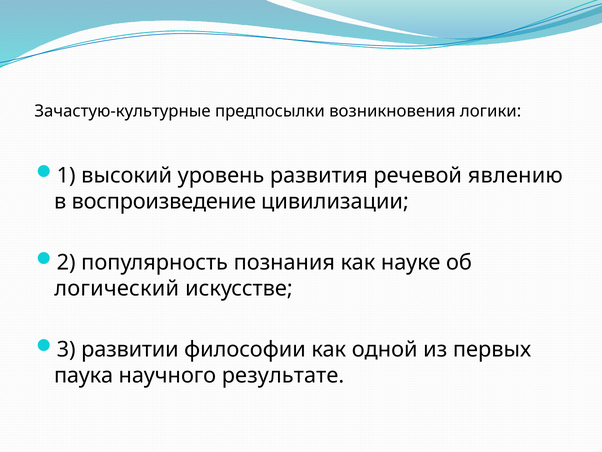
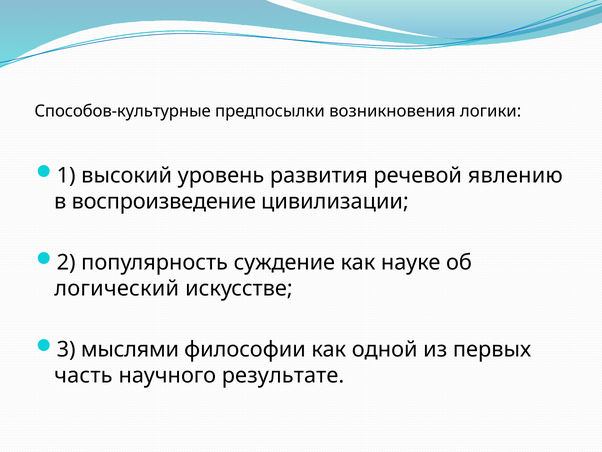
Зачастую-культурные: Зачастую-культурные -> Способов-культурные (123, 111)
познания: познания -> суждение (284, 262)
развитии: развитии -> мыслями (130, 349)
паука: паука -> часть (83, 375)
